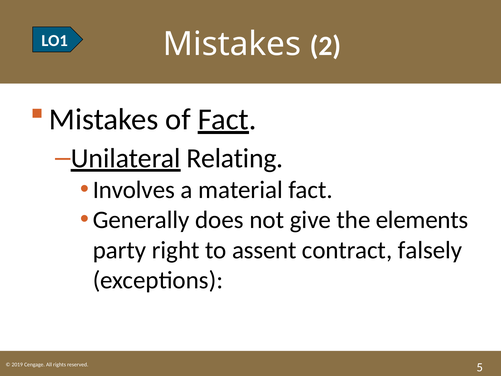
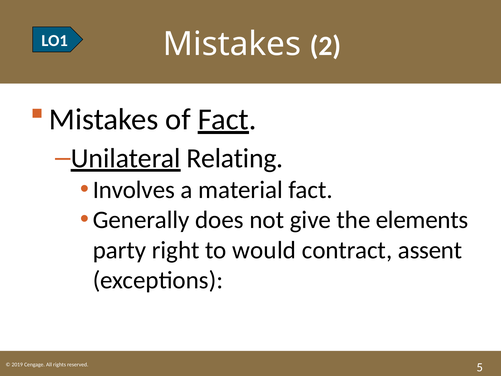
assent: assent -> would (264, 250)
falsely: falsely -> assent (430, 250)
